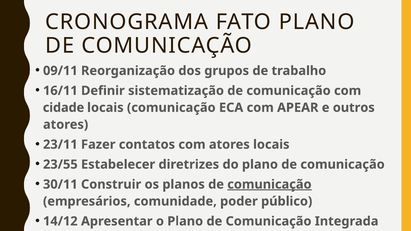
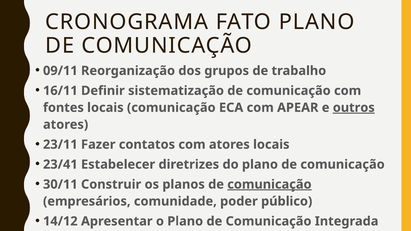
cidade: cidade -> fontes (63, 108)
outros underline: none -> present (354, 108)
23/55: 23/55 -> 23/41 (60, 165)
